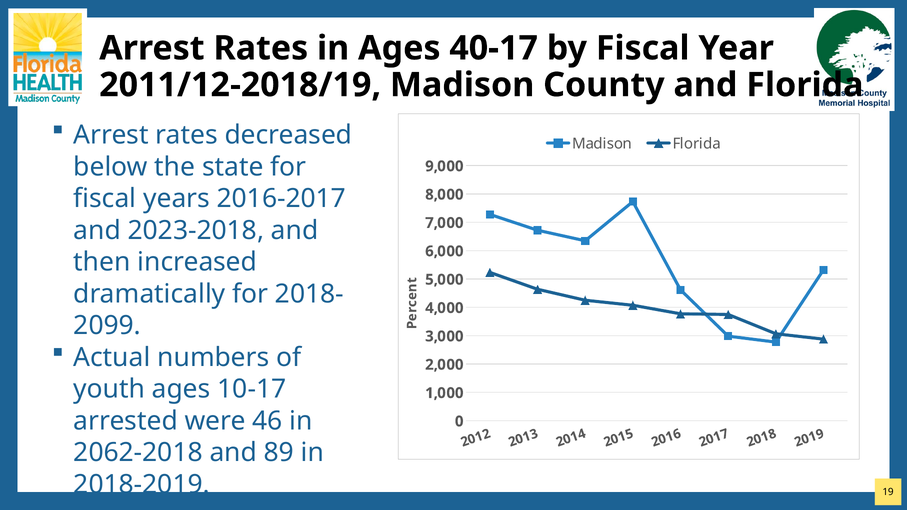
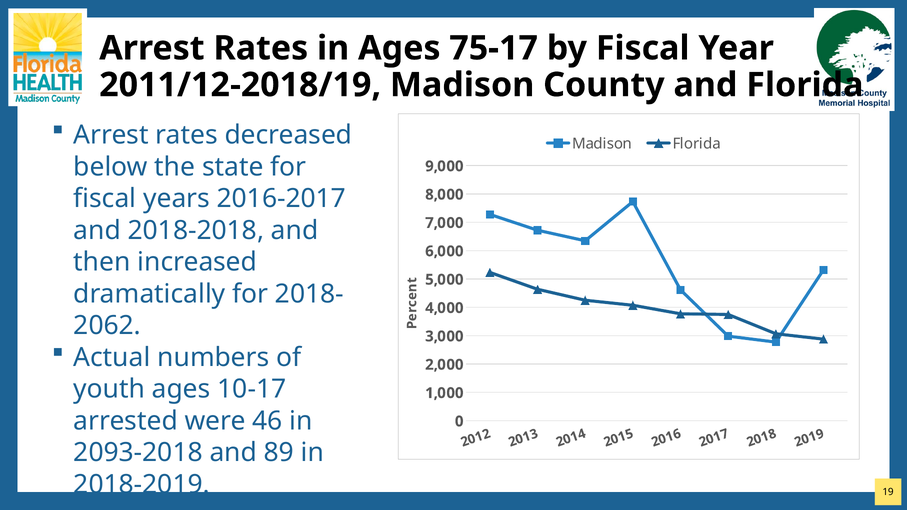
40-17: 40-17 -> 75-17 (494, 48)
2023-2018: 2023-2018 -> 2018-2018 (196, 230)
2099: 2099 -> 2062 (107, 326)
2062-2018: 2062-2018 -> 2093-2018 (138, 453)
